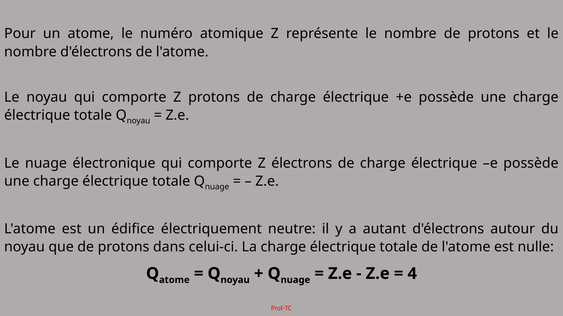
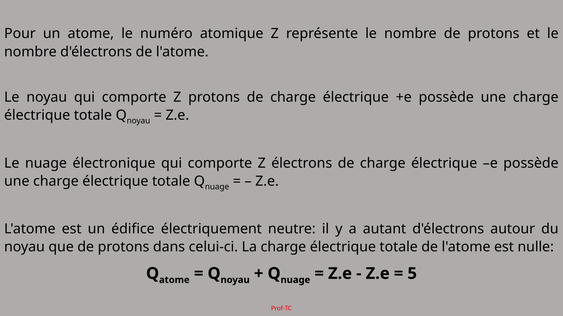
4: 4 -> 5 (412, 274)
